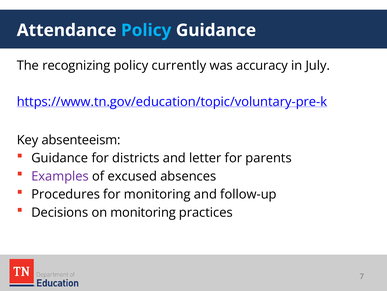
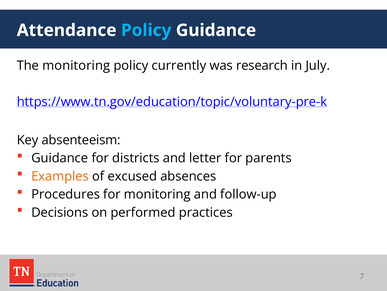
The recognizing: recognizing -> monitoring (76, 65)
accuracy: accuracy -> research (262, 65)
Examples colour: purple -> orange (60, 176)
on monitoring: monitoring -> performed (143, 212)
